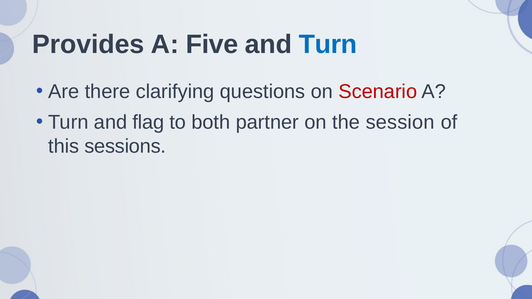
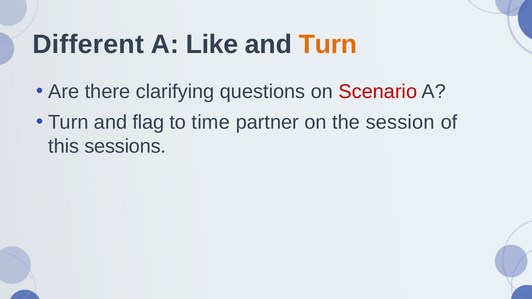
Provides: Provides -> Different (88, 44)
Five: Five -> Like (212, 44)
Turn colour: blue -> orange (328, 44)
both: both -> time (211, 122)
